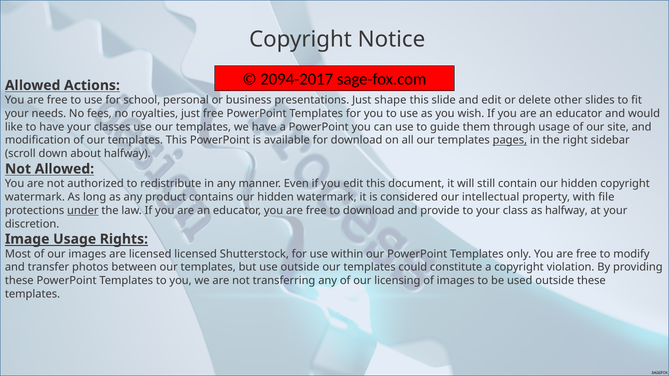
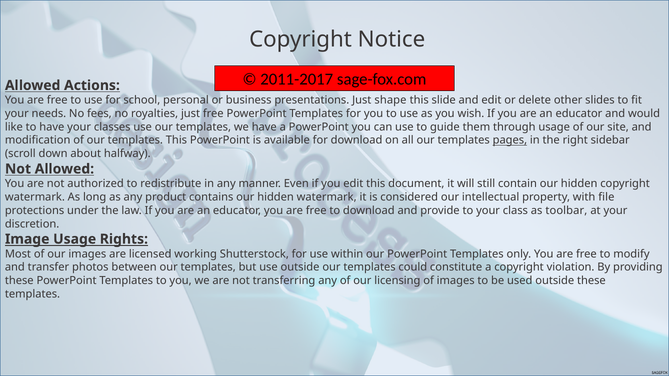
2094-2017: 2094-2017 -> 2011-2017 (297, 79)
under underline: present -> none (83, 211)
as halfway: halfway -> toolbar (566, 211)
licensed licensed: licensed -> working (196, 254)
